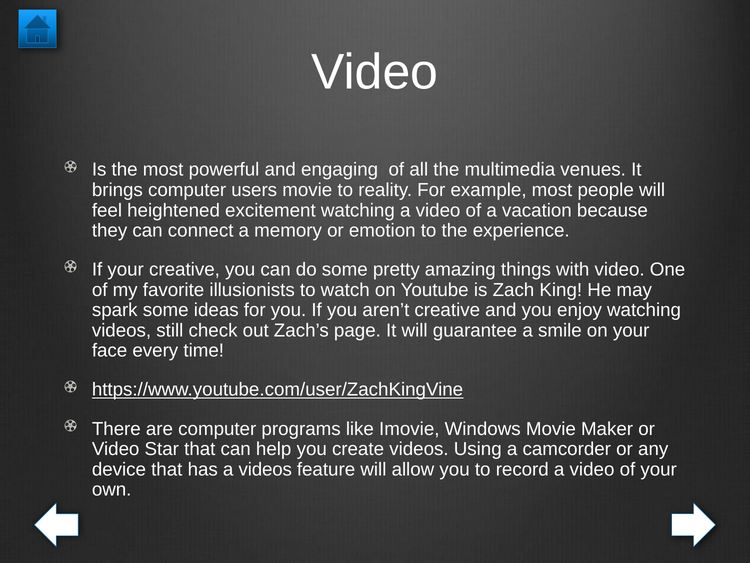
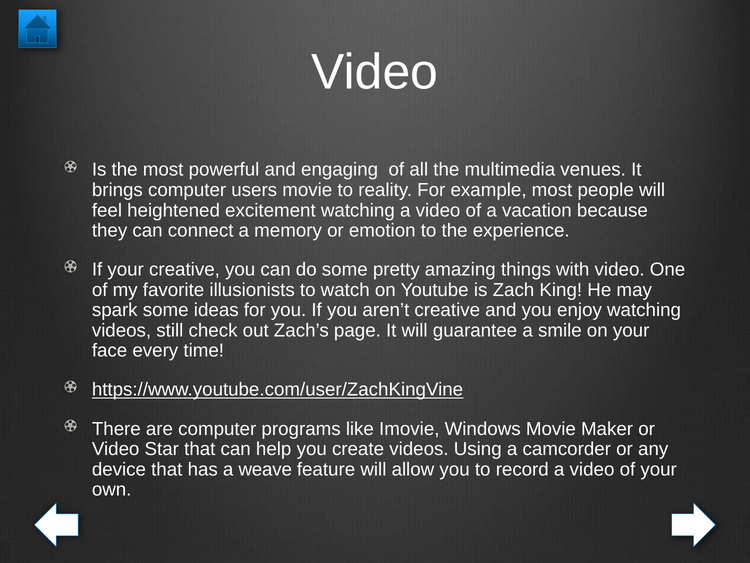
a videos: videos -> weave (265, 469)
